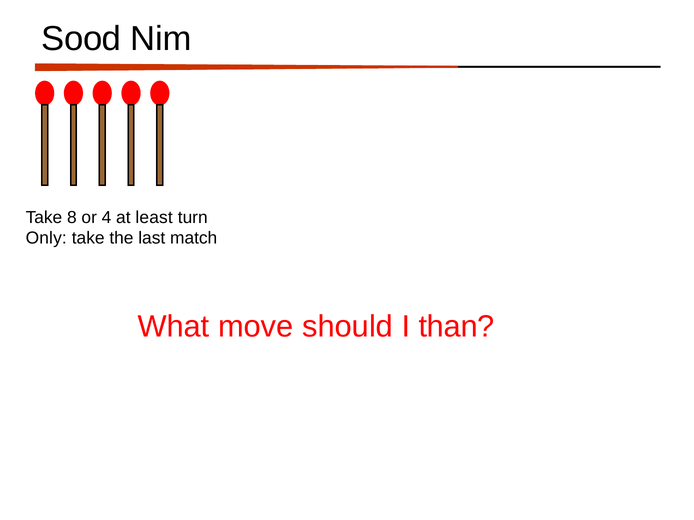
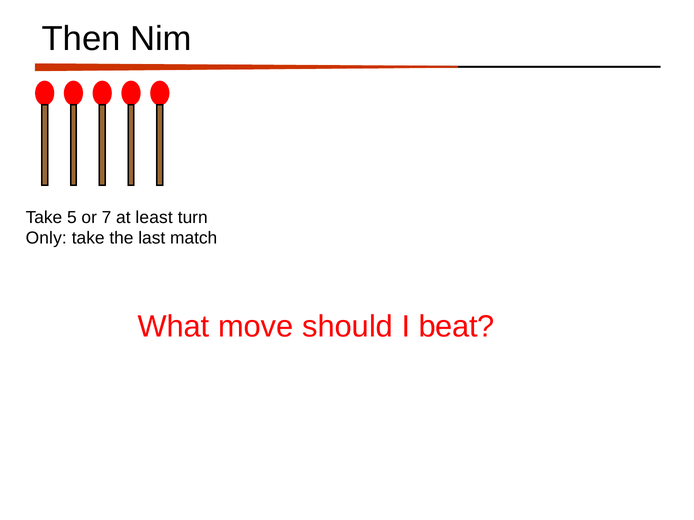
Sood: Sood -> Then (81, 39)
8: 8 -> 5 (72, 218)
4: 4 -> 7 (106, 218)
than: than -> beat (457, 327)
